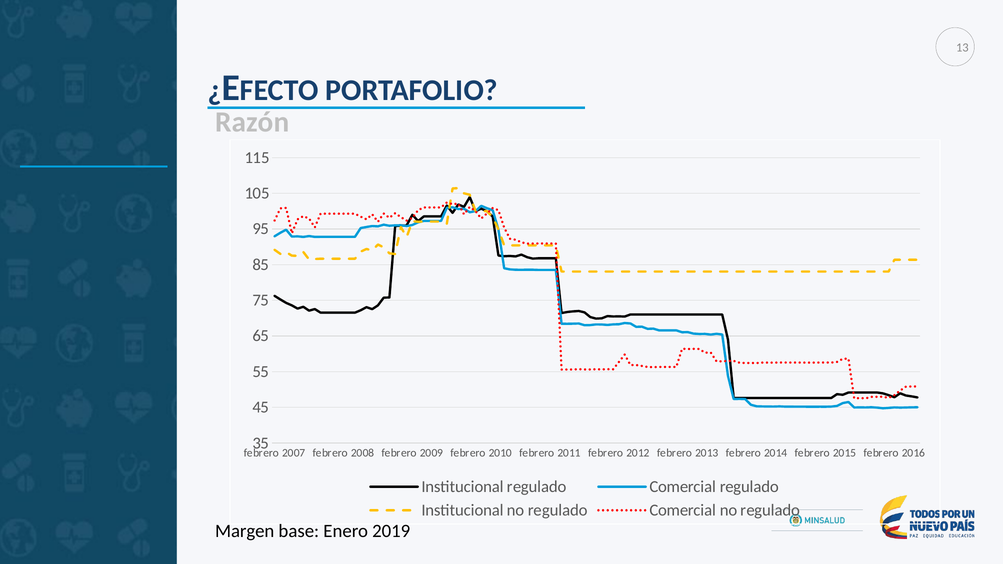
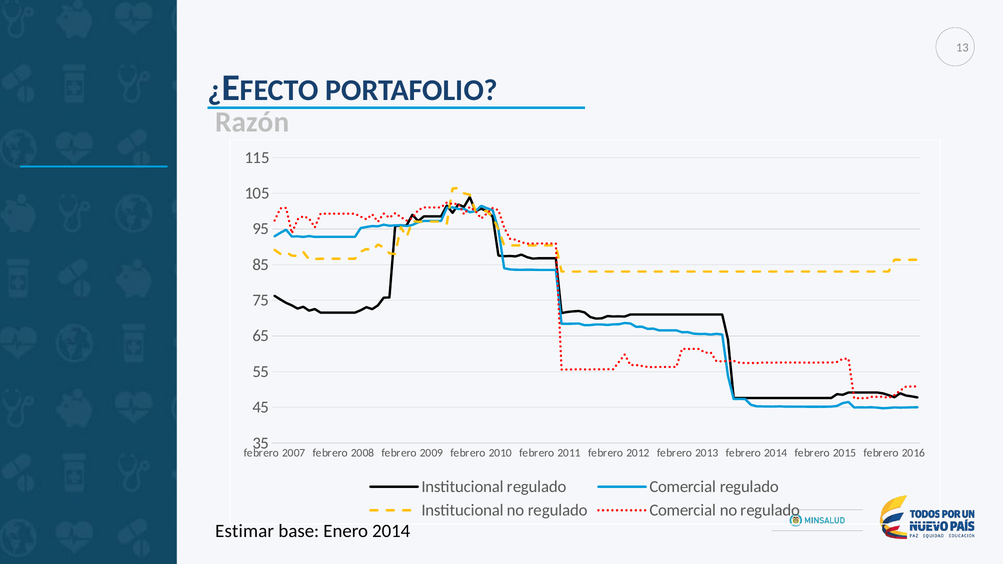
Margen: Margen -> Estimar (245, 531)
Enero 2019: 2019 -> 2014 (391, 531)
